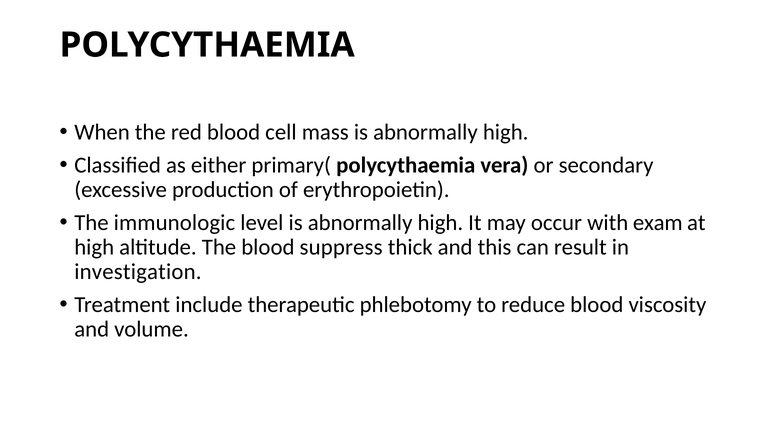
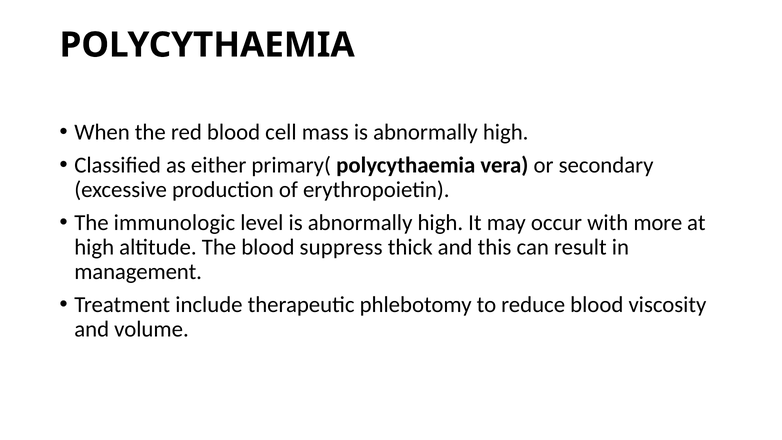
exam: exam -> more (658, 222)
investigation: investigation -> management (138, 272)
